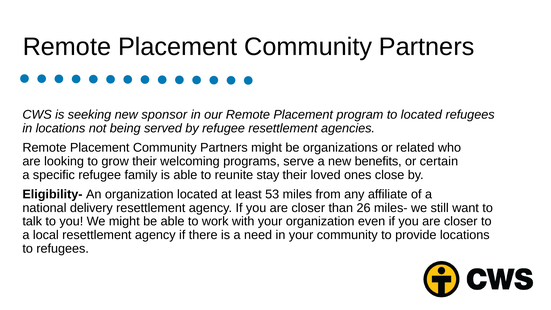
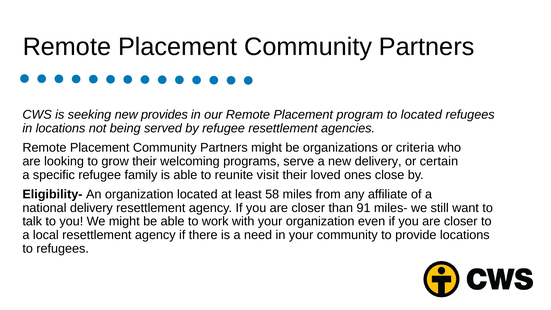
sponsor: sponsor -> provides (164, 115)
related: related -> criteria (415, 148)
new benefits: benefits -> delivery (378, 161)
stay: stay -> visit (268, 175)
53: 53 -> 58 (272, 194)
26: 26 -> 91 (364, 208)
